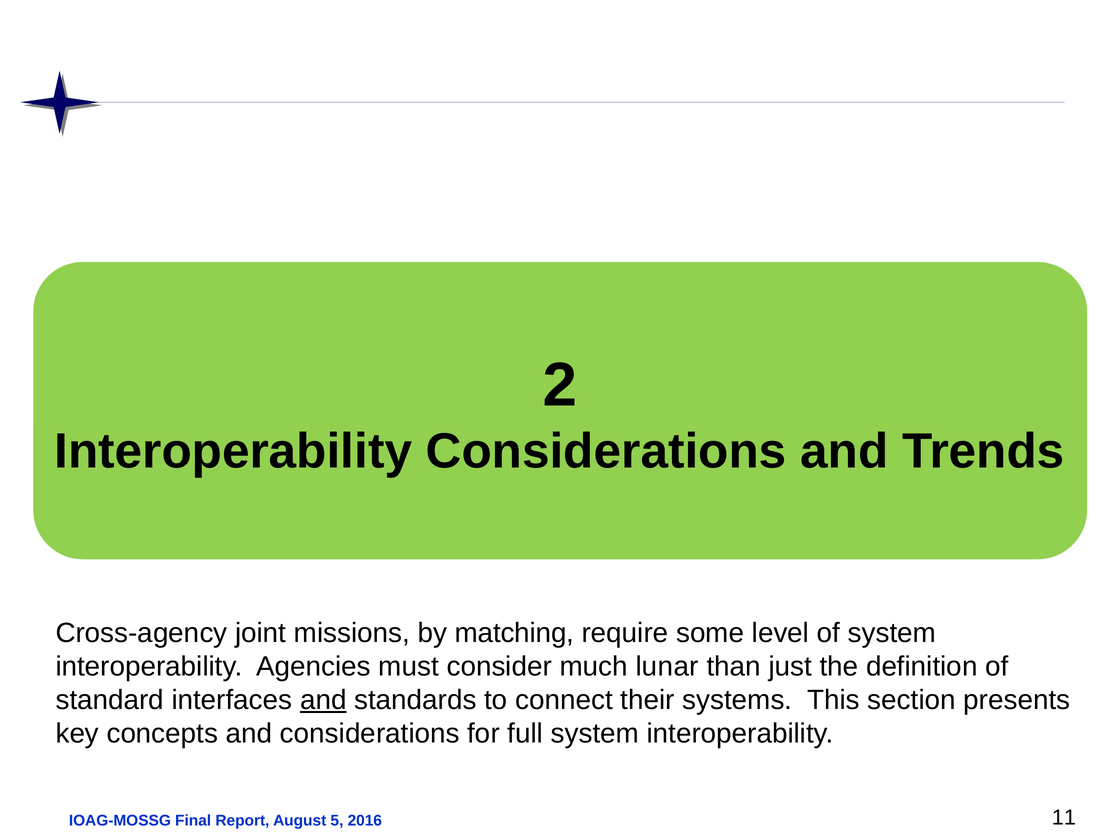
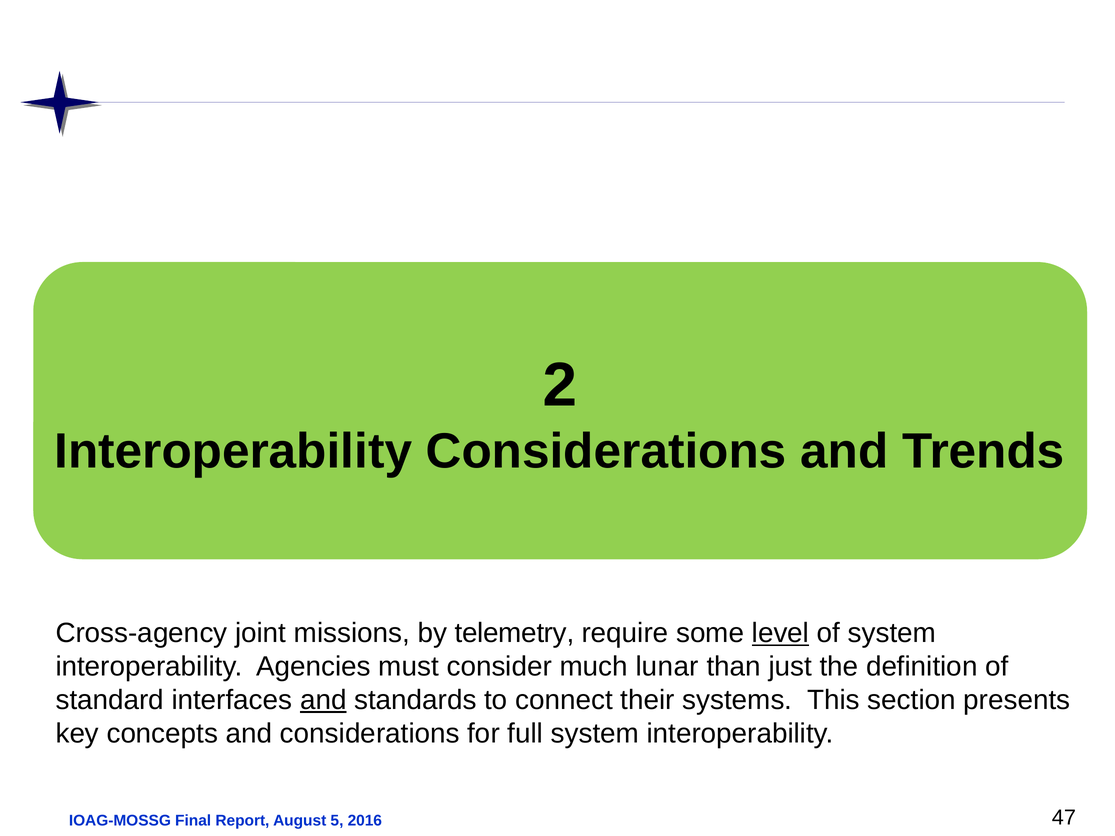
matching: matching -> telemetry (514, 633)
level underline: none -> present (780, 633)
11: 11 -> 47 (1064, 818)
